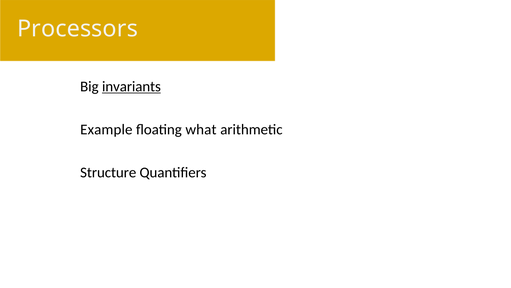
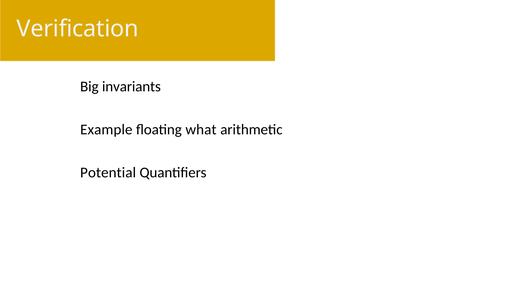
Processors: Processors -> Verification (78, 29)
invariants underline: present -> none (131, 86)
Structure: Structure -> Potential (108, 172)
